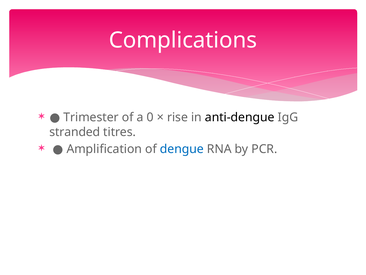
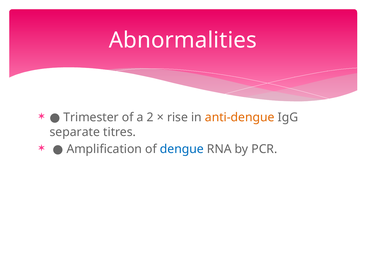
Complications: Complications -> Abnormalities (183, 40)
0: 0 -> 2 (150, 117)
anti-dengue colour: black -> orange (240, 117)
stranded: stranded -> separate (75, 132)
